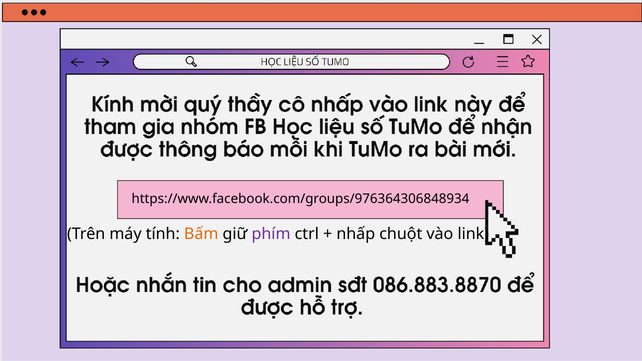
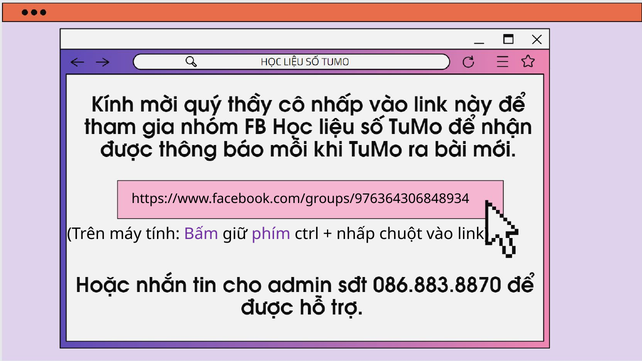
Bấm colour: orange -> purple (201, 234)
